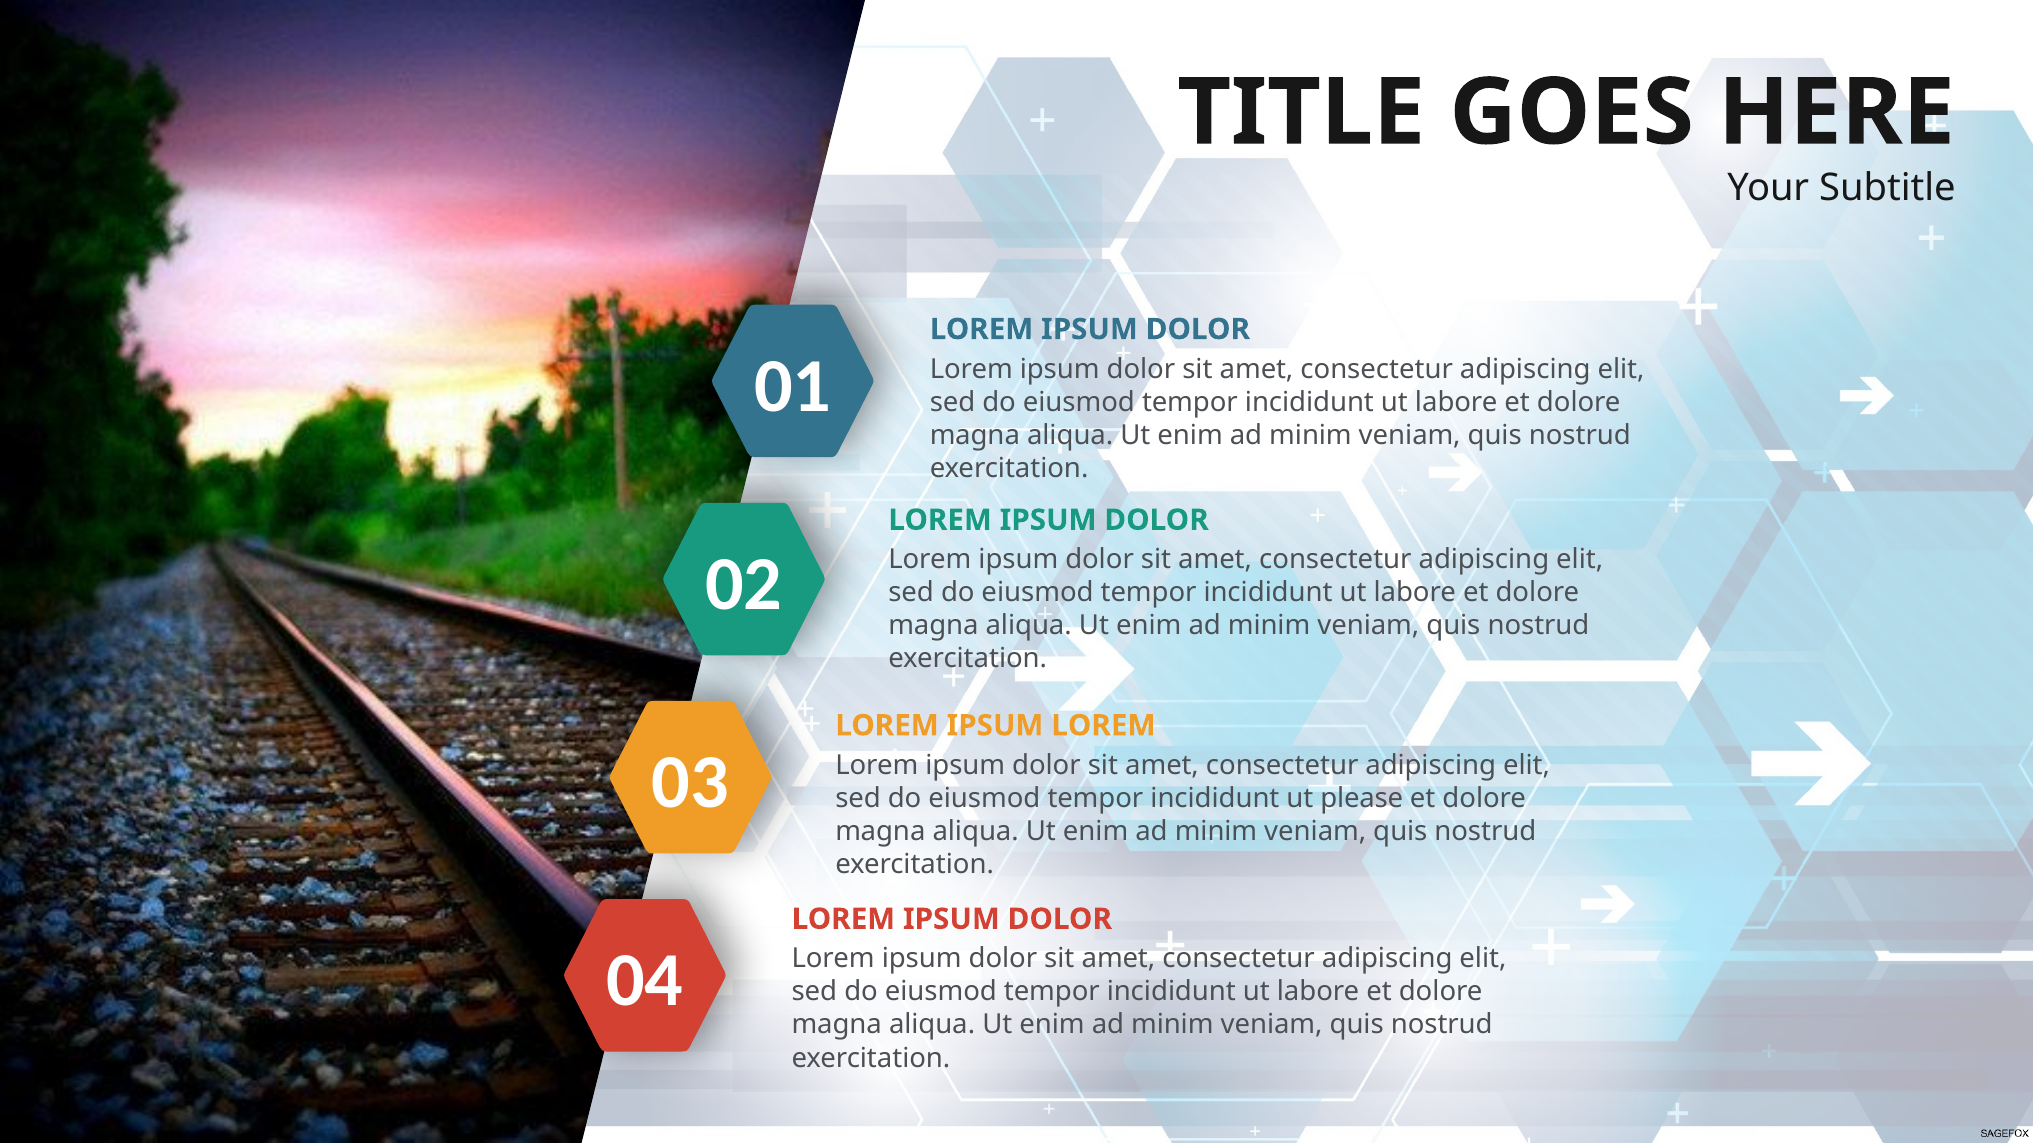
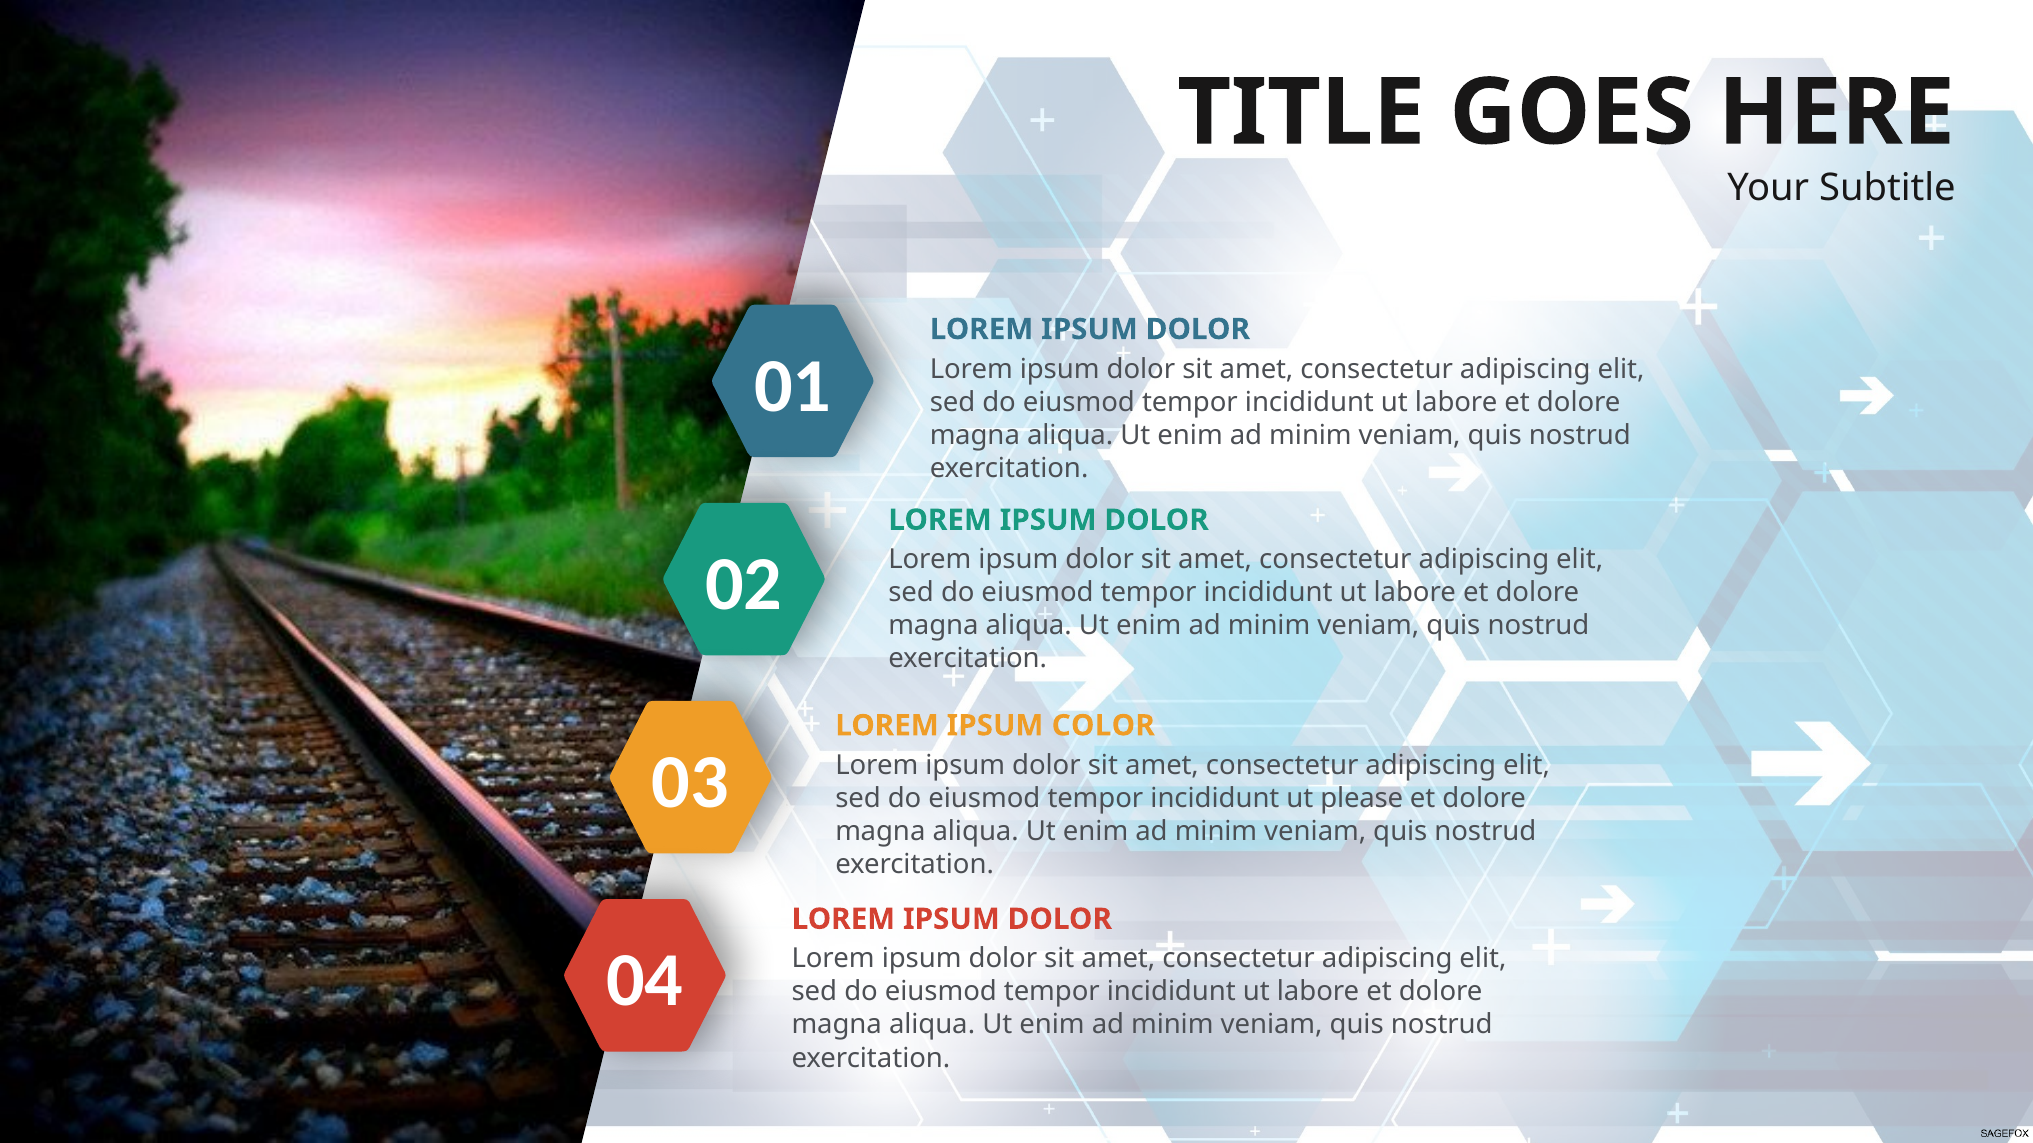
IPSUM LOREM: LOREM -> COLOR (1103, 726)
